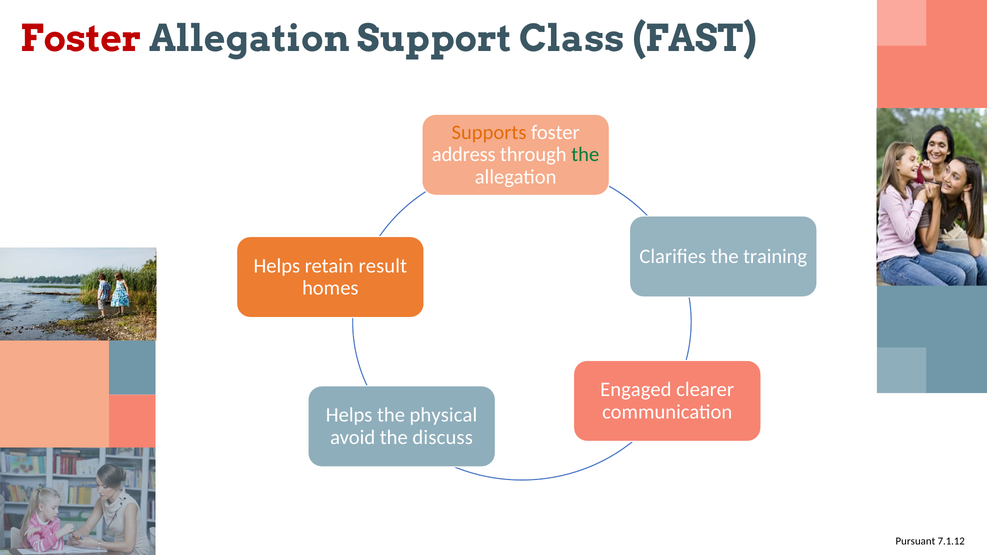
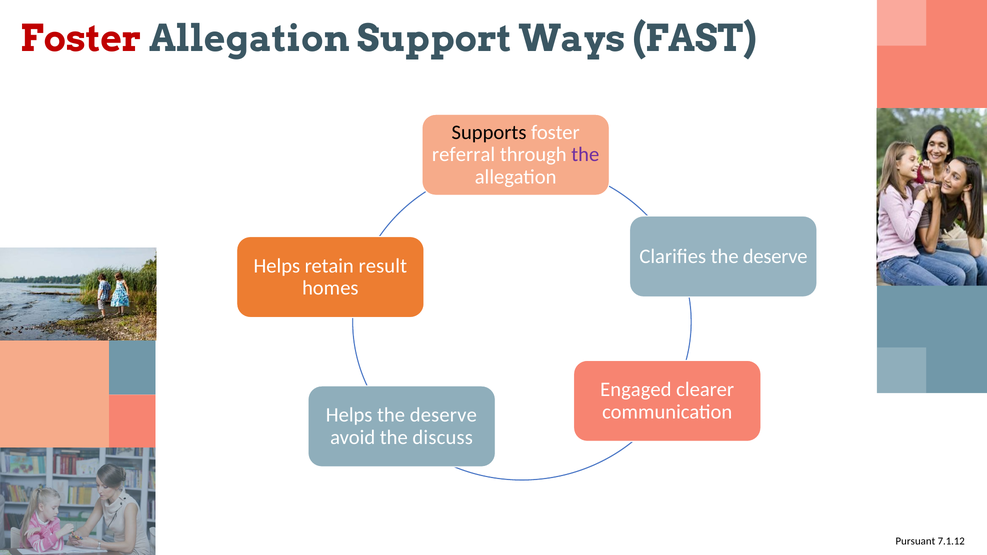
Class: Class -> Ways (572, 39)
Supports colour: orange -> black (489, 133)
address: address -> referral (464, 155)
the colour: green -> purple (585, 155)
Clarifies the training: training -> deserve (775, 256)
Helps the physical: physical -> deserve (443, 415)
